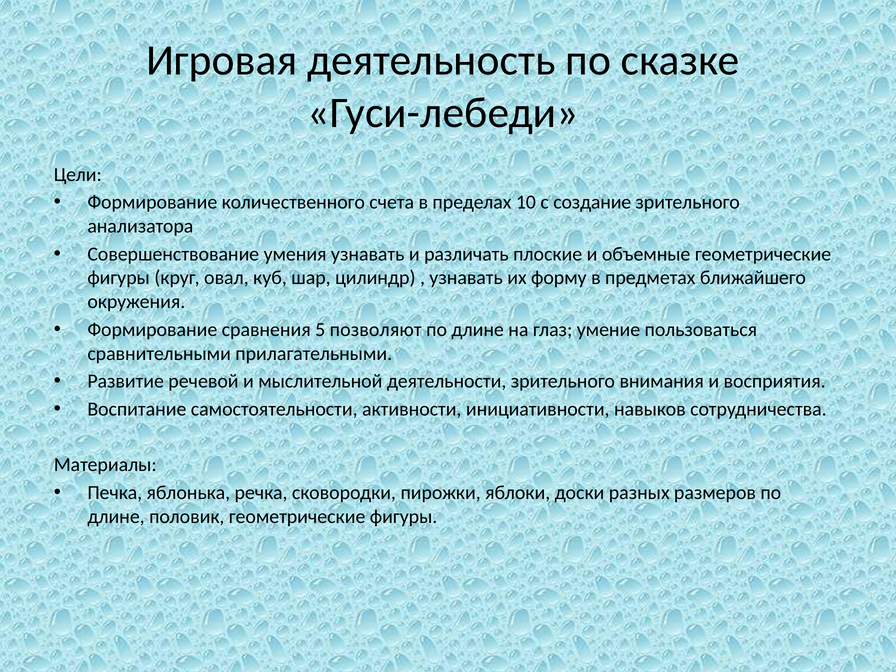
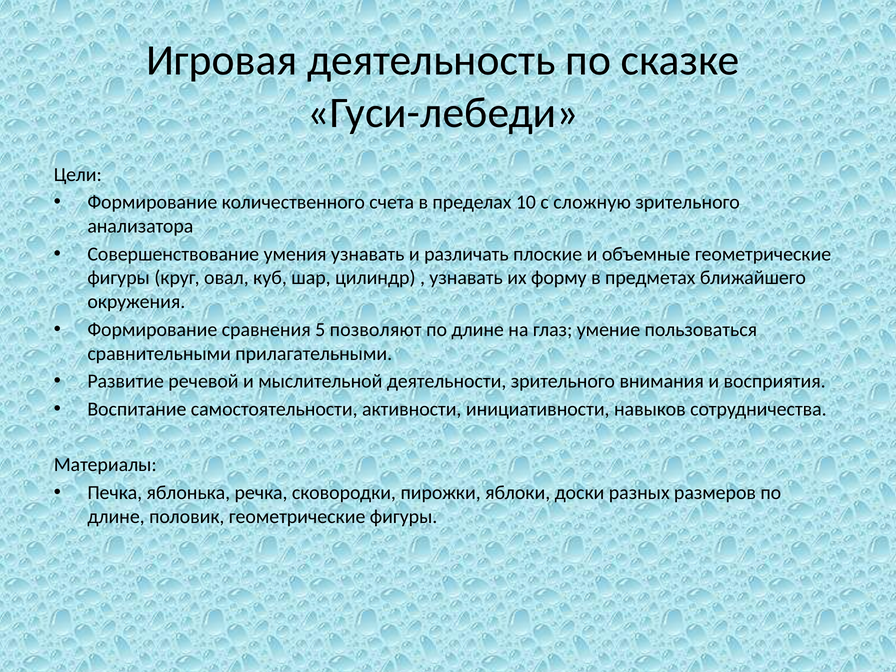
создание: создание -> сложную (592, 202)
